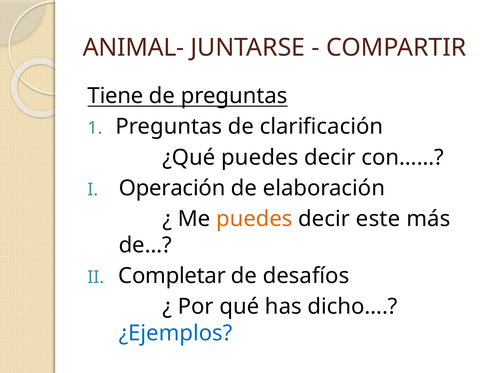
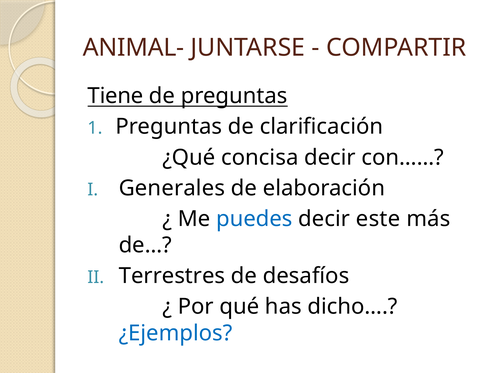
¿Qué puedes: puedes -> concisa (260, 158)
Operación: Operación -> Generales (172, 188)
puedes colour: orange -> blue (254, 219)
Completar: Completar -> Terrestres (172, 276)
